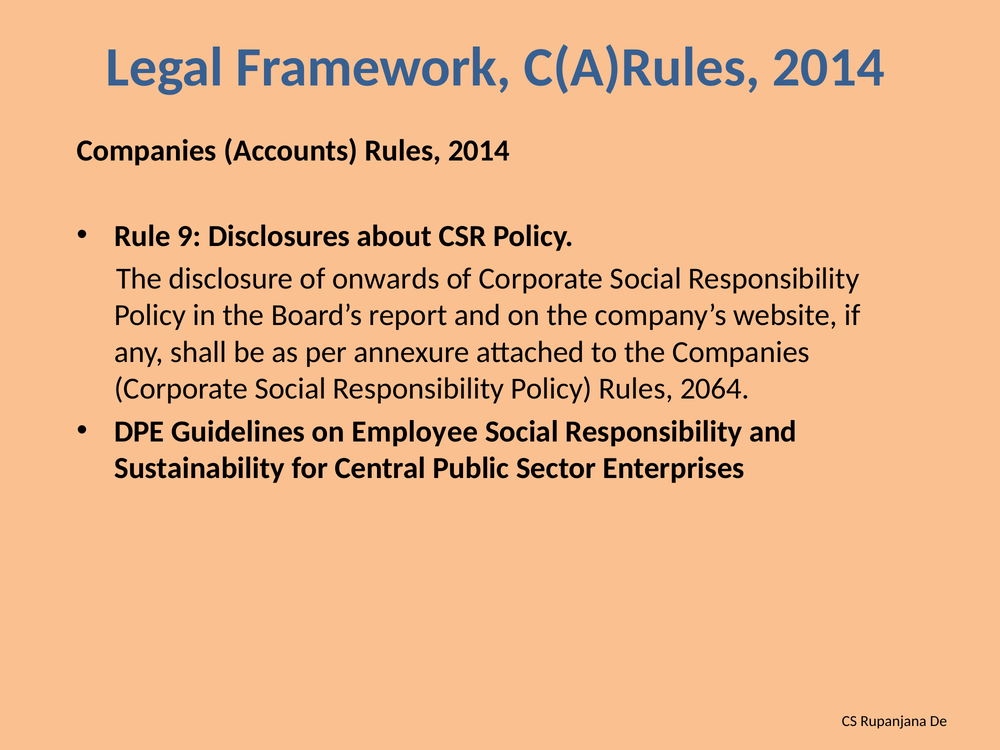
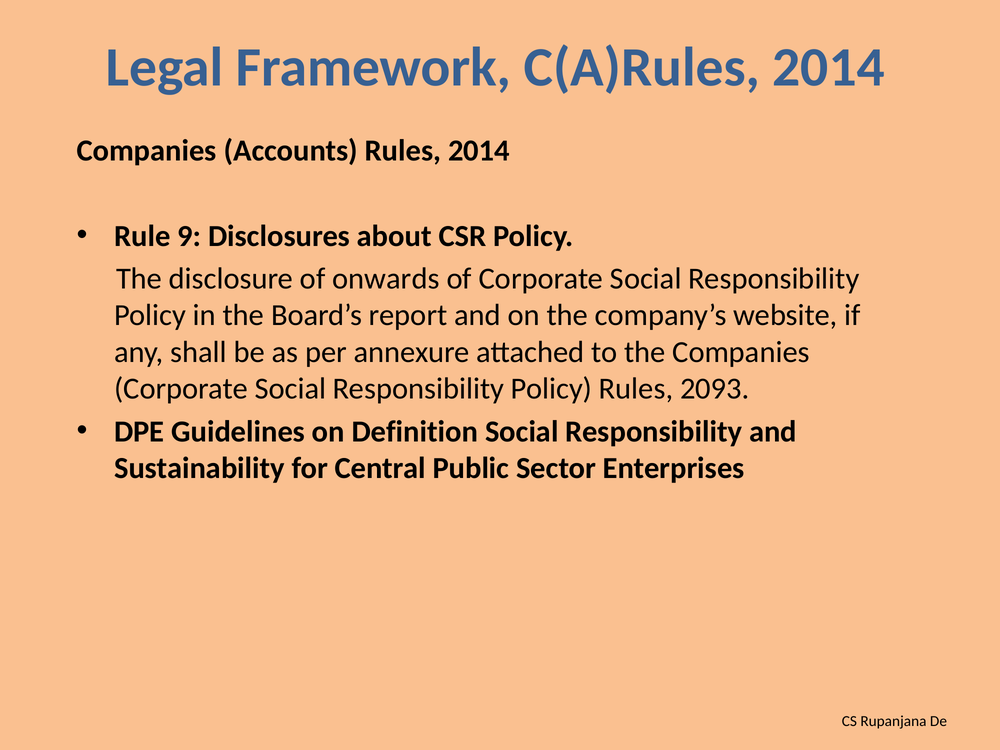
2064: 2064 -> 2093 (715, 389)
Employee: Employee -> Definition (415, 431)
